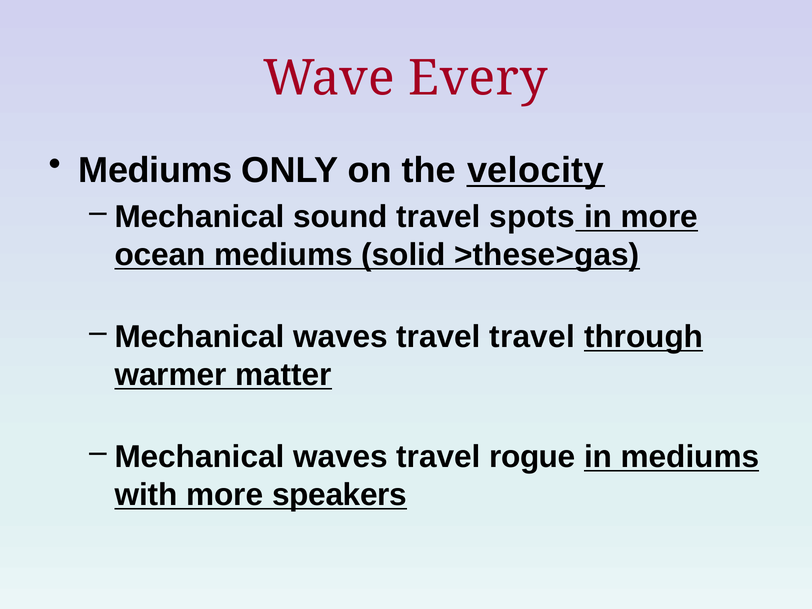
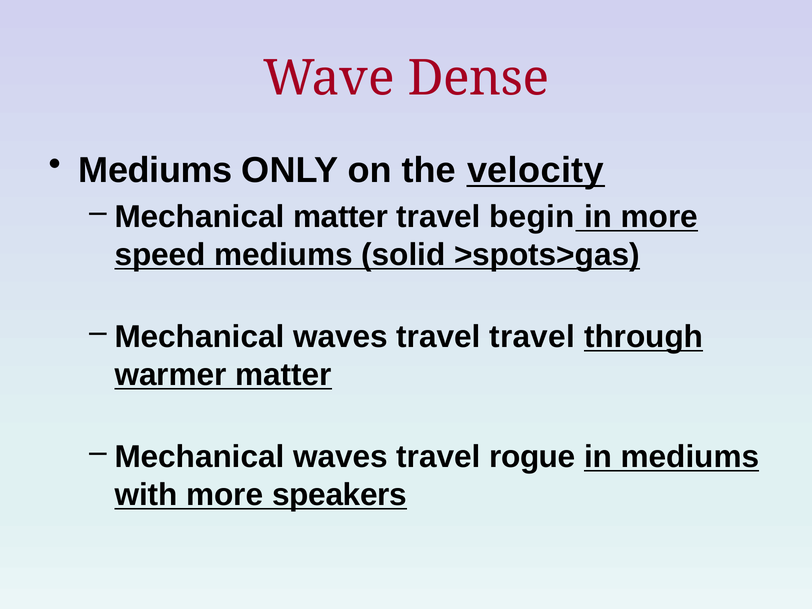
Every: Every -> Dense (478, 79)
Mechanical sound: sound -> matter (341, 217)
spots: spots -> begin (532, 217)
ocean: ocean -> speed (160, 255)
>these>gas: >these>gas -> >spots>gas (547, 255)
